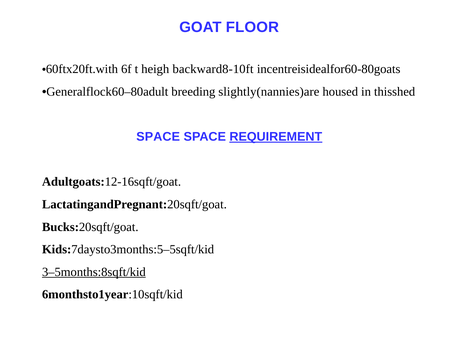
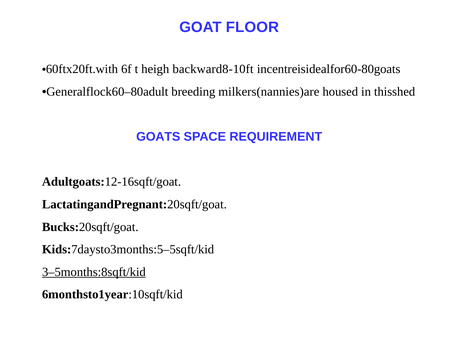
slightly(nannies)are: slightly(nannies)are -> milkers(nannies)are (269, 92)
SPACE: SPACE -> GOATS (158, 137)
REQUIREMENT underline: present -> none (276, 137)
